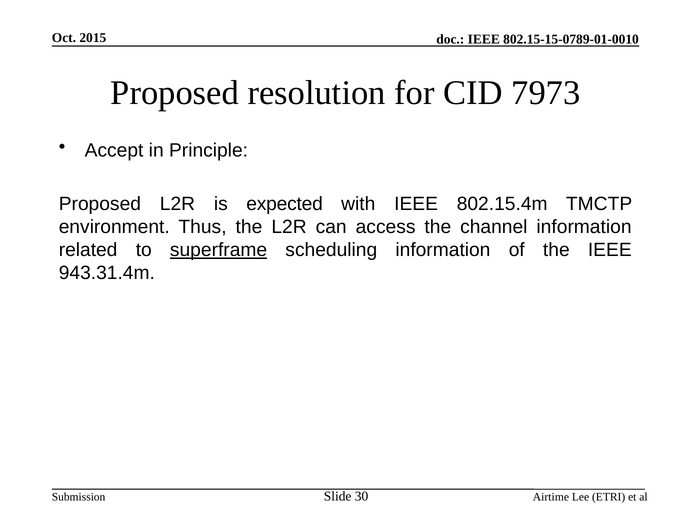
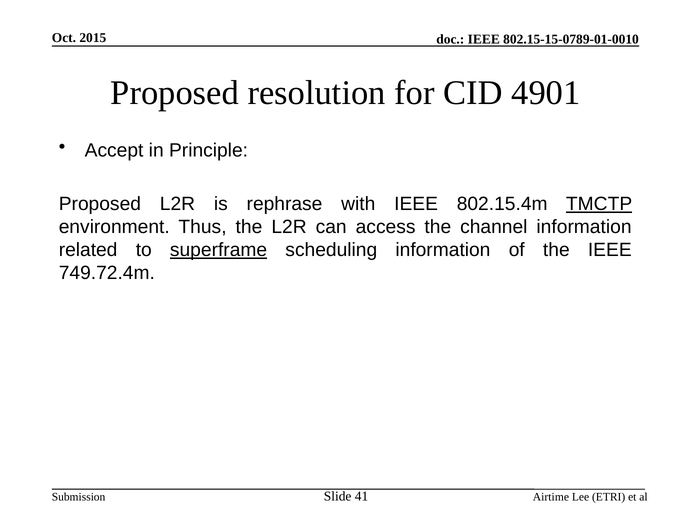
7973: 7973 -> 4901 (546, 93)
expected: expected -> rephrase (285, 204)
TMCTP underline: none -> present (599, 204)
943.31.4m: 943.31.4m -> 749.72.4m (107, 273)
30: 30 -> 41 (362, 497)
